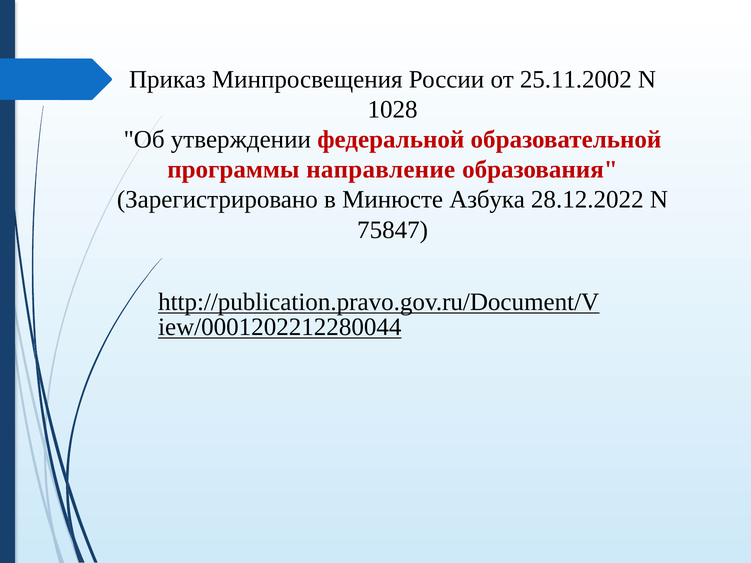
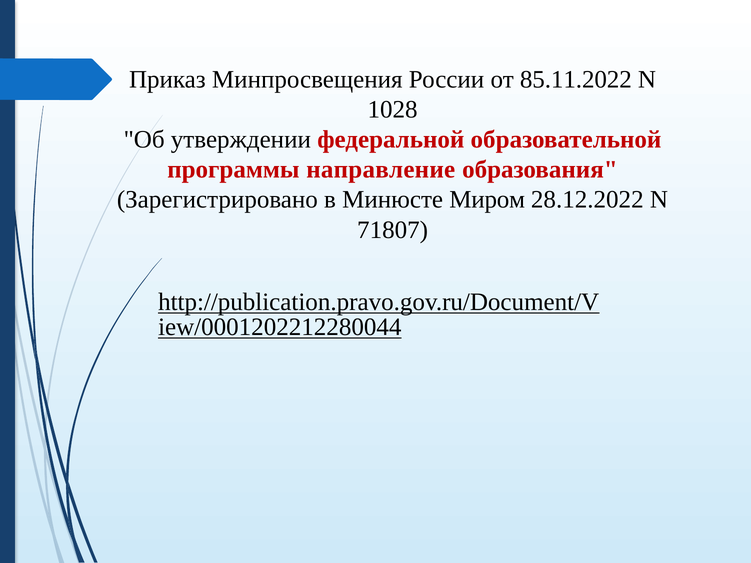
25.11.2002: 25.11.2002 -> 85.11.2022 (576, 80)
Азбука: Азбука -> Миром (487, 200)
75847: 75847 -> 71807 (393, 230)
